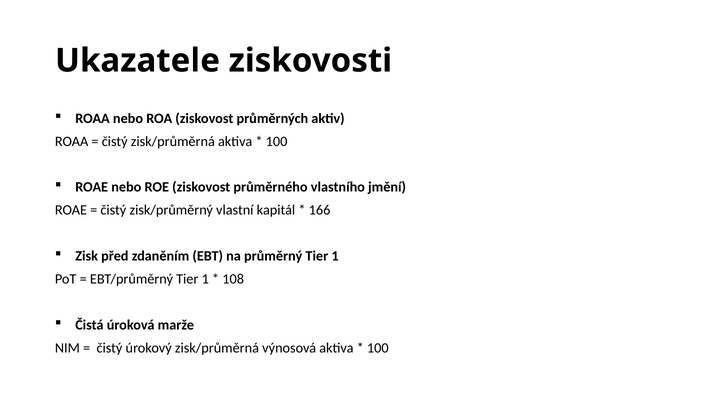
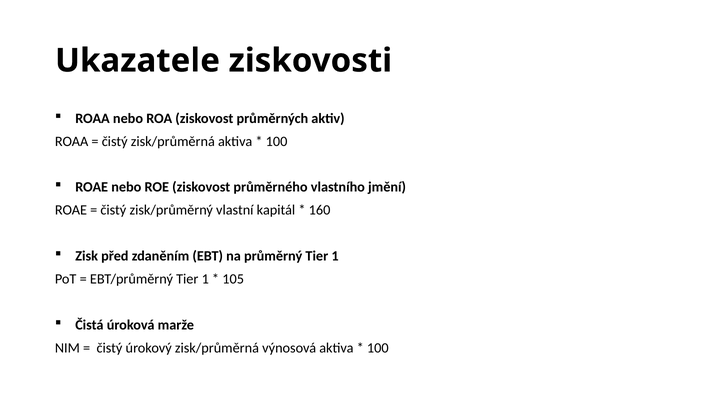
166: 166 -> 160 (320, 210)
108: 108 -> 105 (233, 279)
